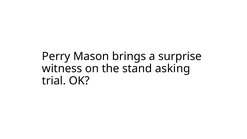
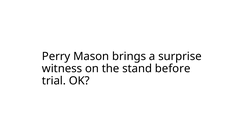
asking: asking -> before (173, 69)
